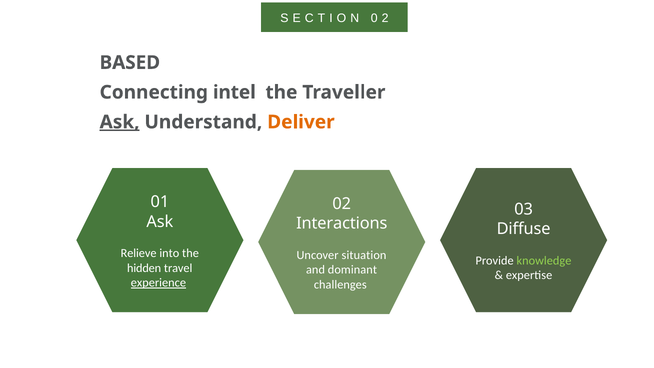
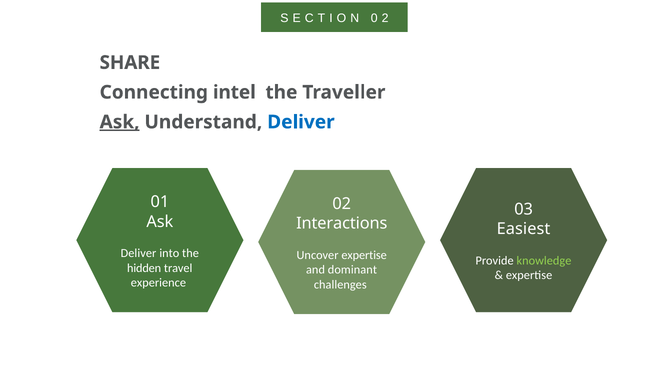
BASED: BASED -> SHARE (130, 63)
Deliver colour: orange -> blue (301, 122)
Diffuse: Diffuse -> Easiest (524, 229)
Relieve: Relieve -> Deliver (139, 253)
Uncover situation: situation -> expertise (364, 255)
experience underline: present -> none (158, 283)
